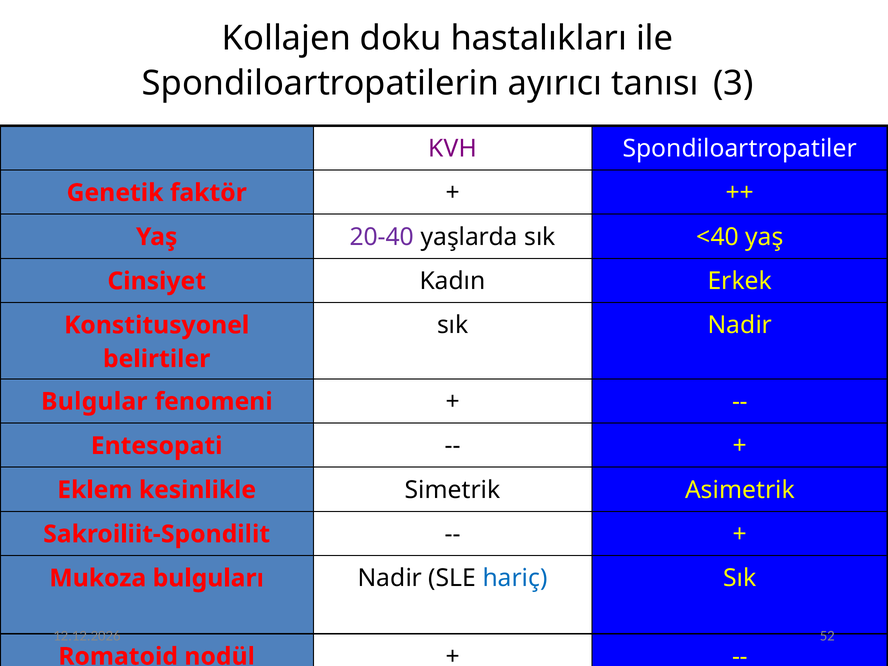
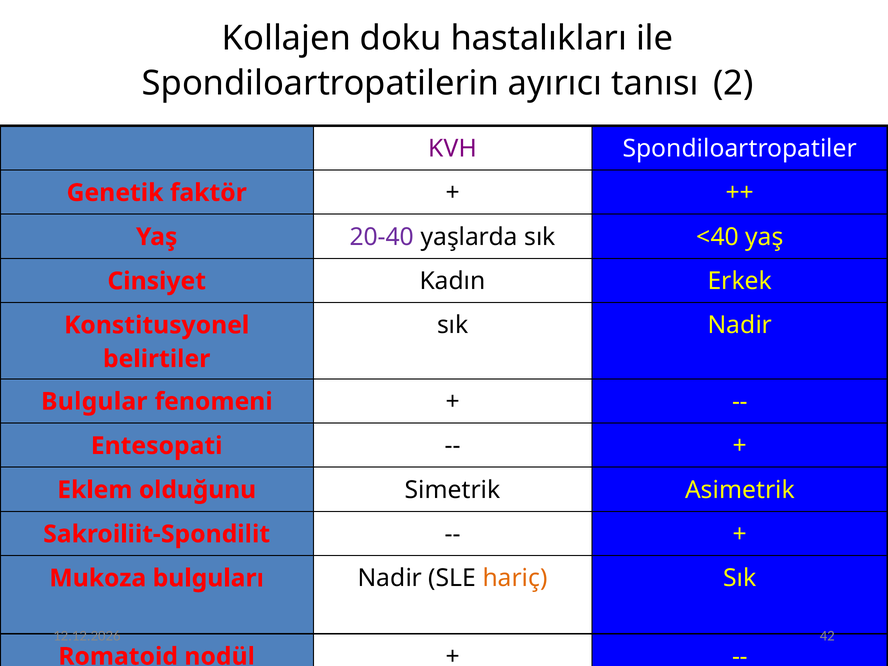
3: 3 -> 2 (733, 83)
kesinlikle: kesinlikle -> olduğunu (198, 490)
hariç colour: blue -> orange (515, 578)
52: 52 -> 42 (827, 636)
